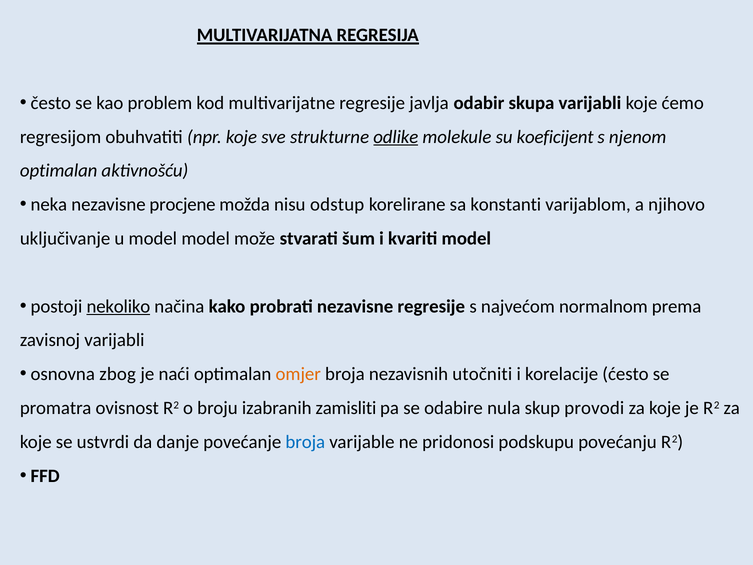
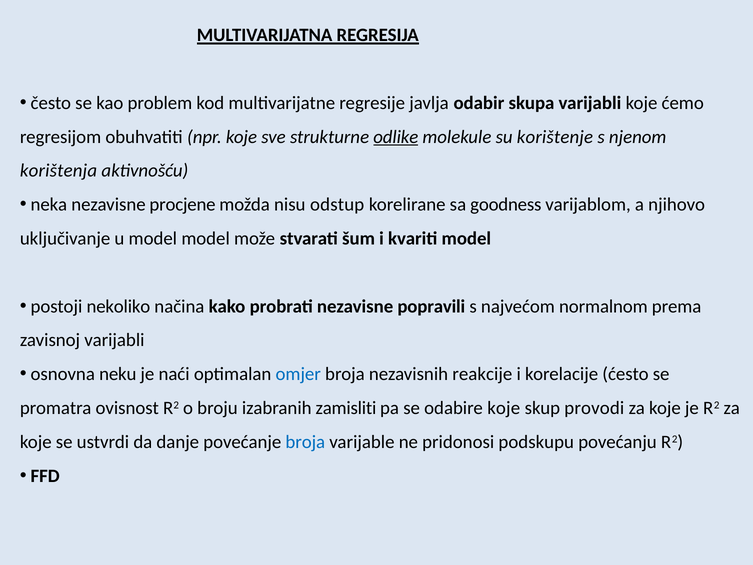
koeficijent: koeficijent -> korištenje (555, 137)
optimalan: optimalan -> korištenja (59, 171)
konstanti: konstanti -> goodness (506, 205)
nekoliko underline: present -> none (118, 306)
nezavisne regresije: regresije -> popravili (431, 306)
zbog: zbog -> neku (118, 374)
omjer colour: orange -> blue (298, 374)
utočniti: utočniti -> reakcije (482, 374)
odabire nula: nula -> koje (504, 408)
